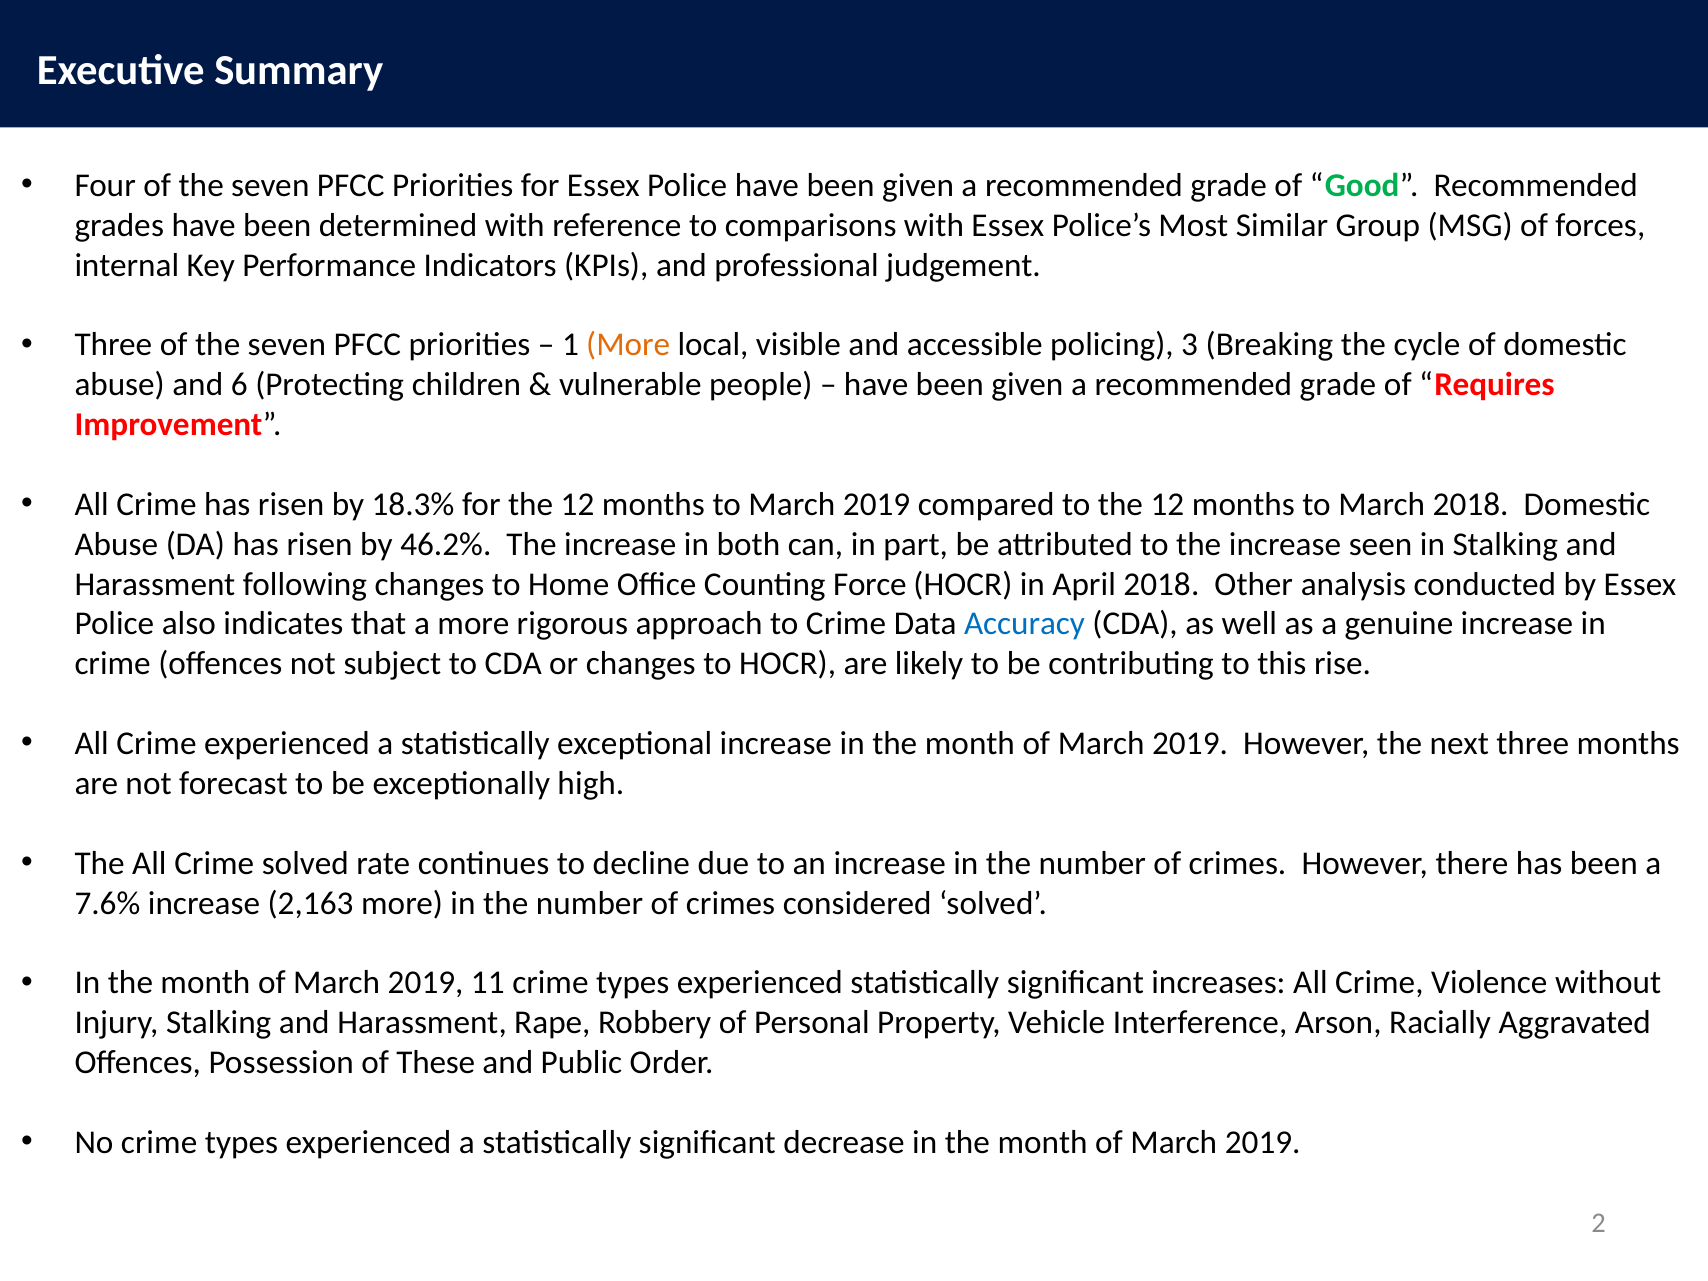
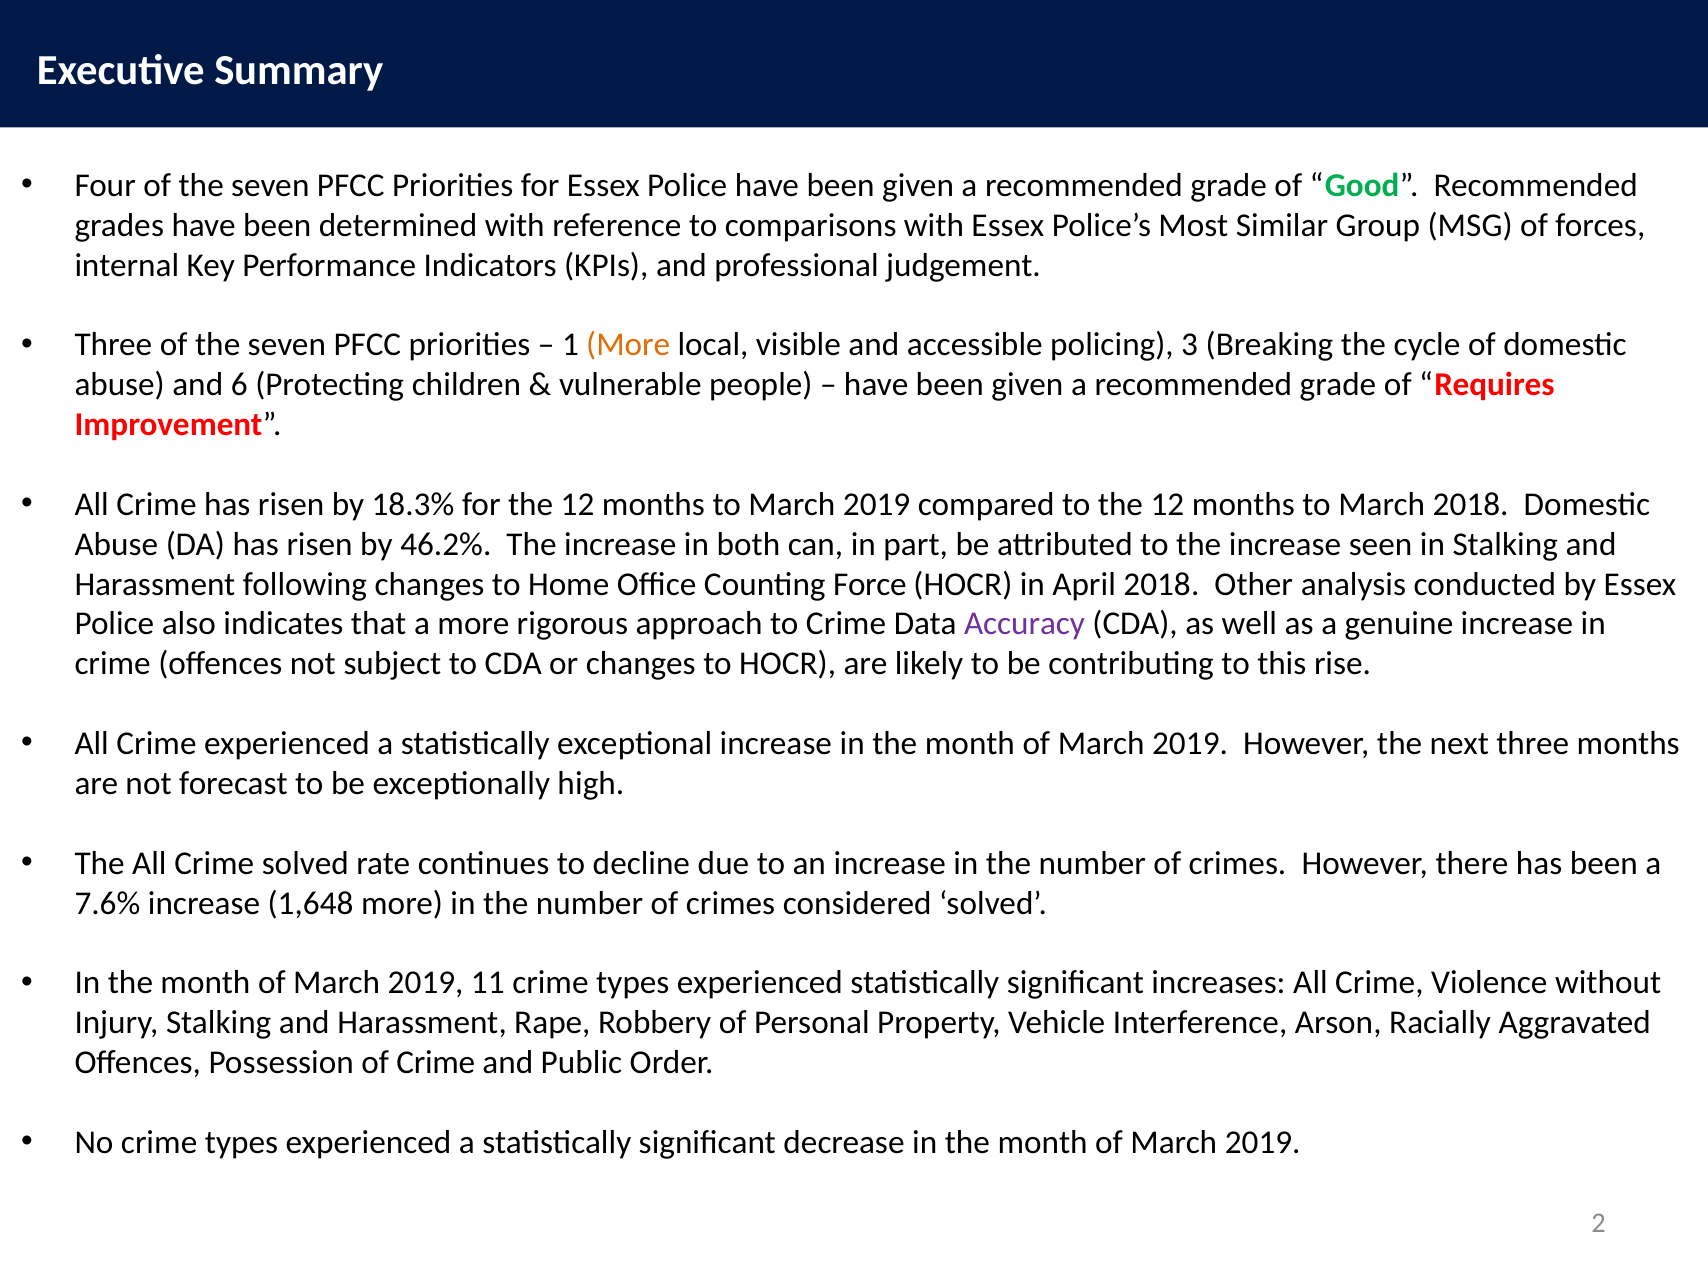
Accuracy colour: blue -> purple (1025, 624)
2,163: 2,163 -> 1,648 (311, 903)
of These: These -> Crime (436, 1063)
